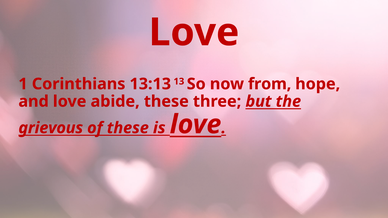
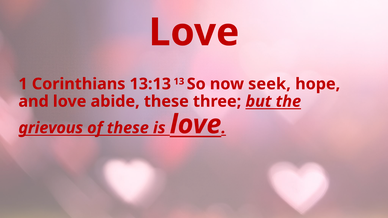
from: from -> seek (269, 84)
